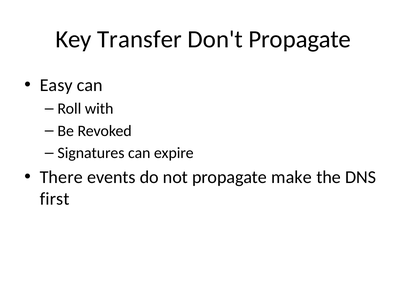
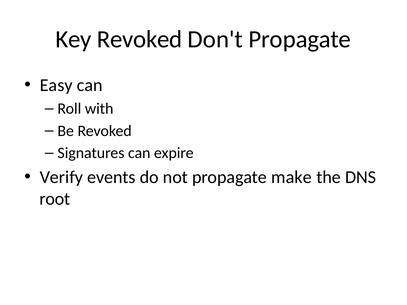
Key Transfer: Transfer -> Revoked (140, 39)
There: There -> Verify (61, 177)
first: first -> root (55, 199)
